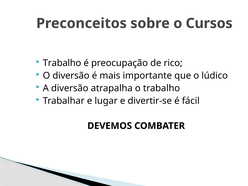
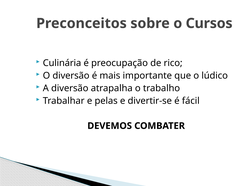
Trabalho: Trabalho -> Culinária (62, 63)
lugar: lugar -> pelas (106, 101)
